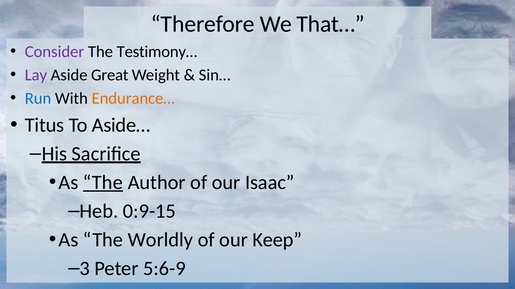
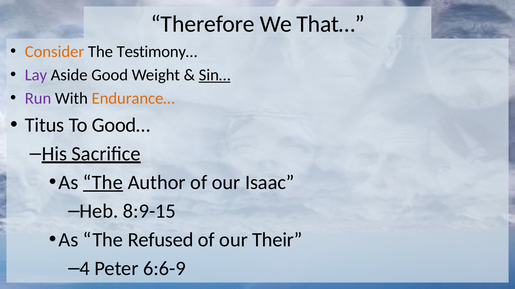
Consider colour: purple -> orange (54, 52)
Great: Great -> Good (110, 75)
Sin… underline: none -> present (215, 75)
Run colour: blue -> purple (38, 99)
Aside…: Aside… -> Good… (121, 125)
0:9-15: 0:9-15 -> 8:9-15 (149, 212)
Worldly: Worldly -> Refused (161, 240)
Keep: Keep -> Their (277, 240)
3: 3 -> 4 (85, 269)
5:6-9: 5:6-9 -> 6:6-9 (165, 269)
